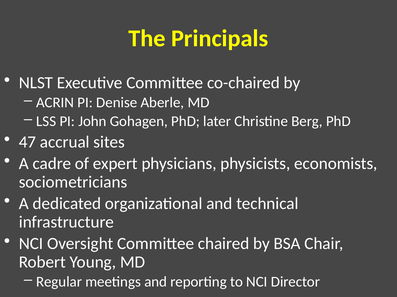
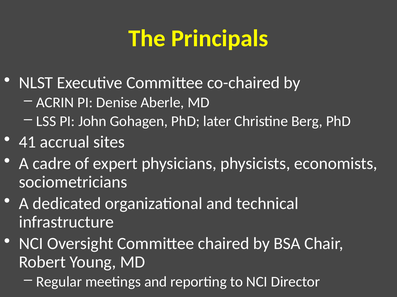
47: 47 -> 41 (28, 142)
